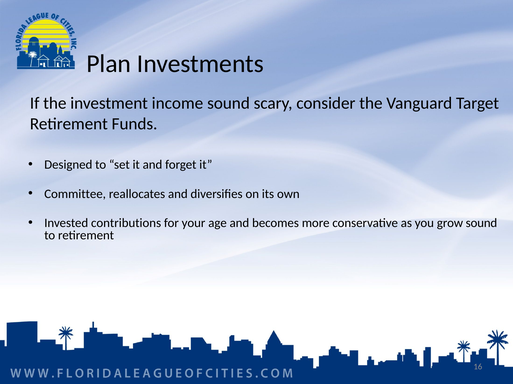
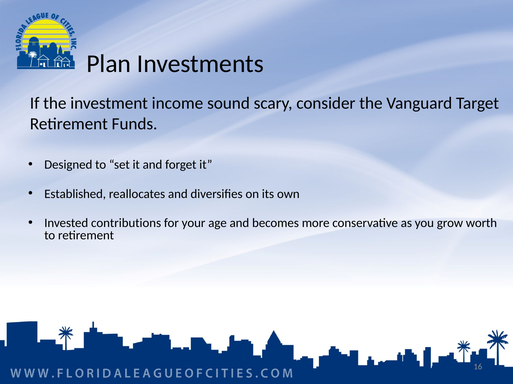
Committee: Committee -> Established (75, 194)
grow sound: sound -> worth (481, 223)
